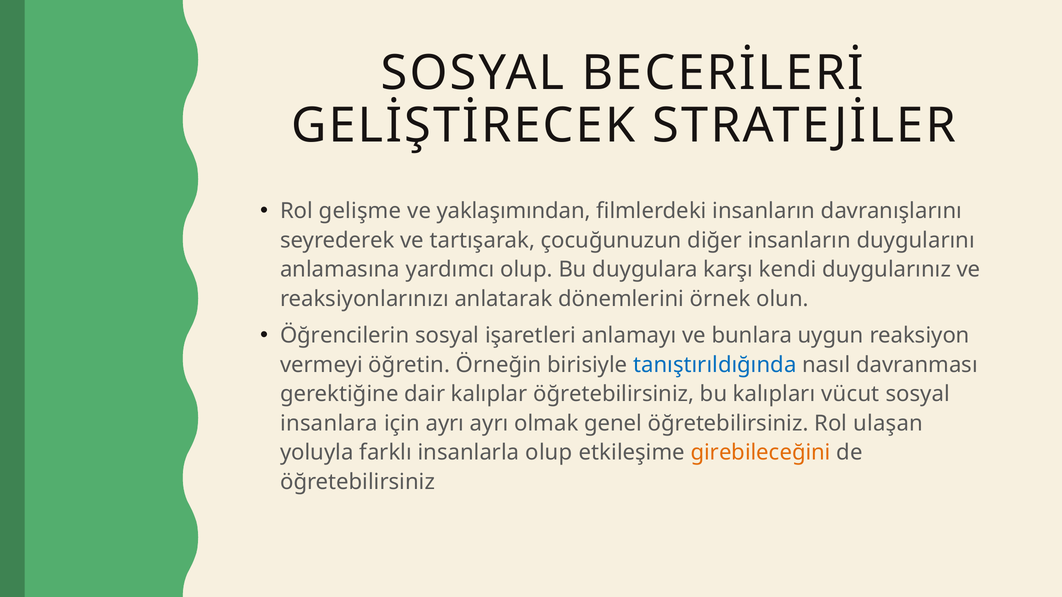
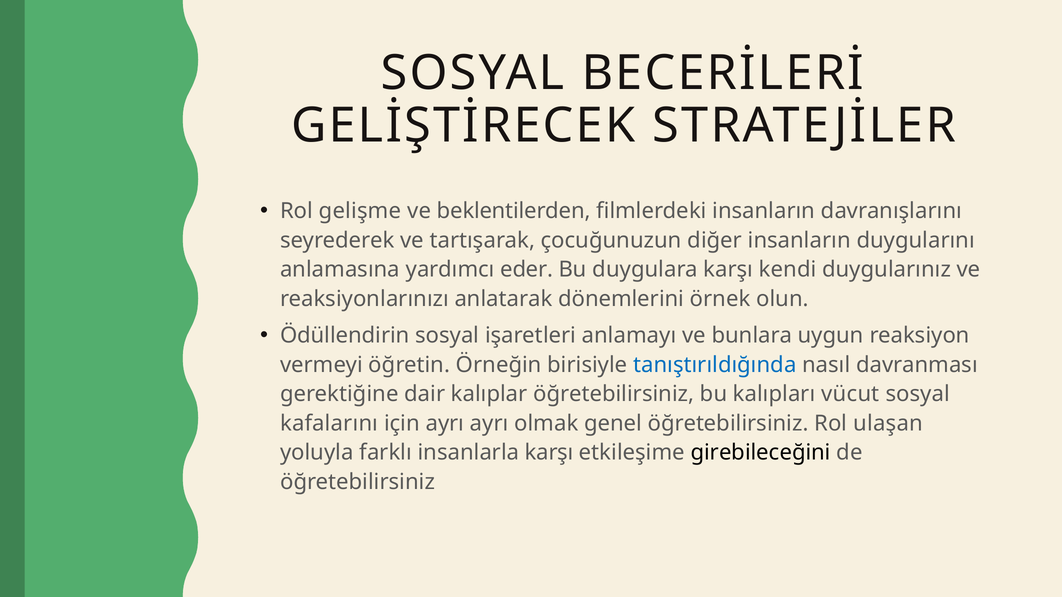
yaklaşımından: yaklaşımından -> beklentilerden (514, 211)
yardımcı olup: olup -> eder (527, 270)
Öğrencilerin: Öğrencilerin -> Ödüllendirin (345, 336)
insanlara: insanlara -> kafalarını (329, 424)
insanlarla olup: olup -> karşı (549, 453)
girebileceğini colour: orange -> black (761, 453)
